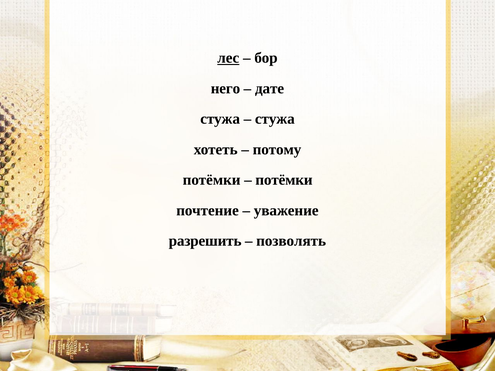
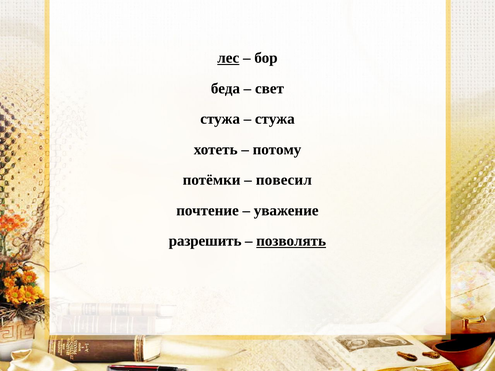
него: него -> беда (225, 88)
дате: дате -> свет (270, 88)
потёмки: потёмки -> повесил (284, 180)
позволять underline: none -> present (291, 241)
